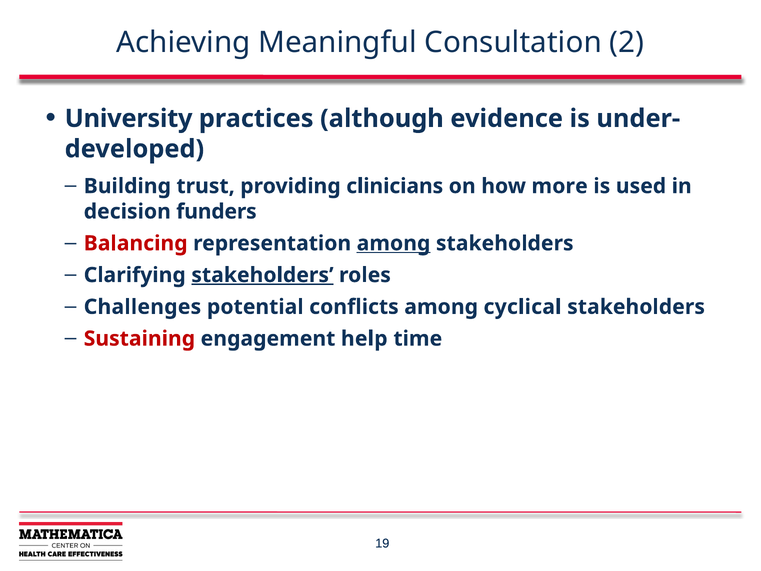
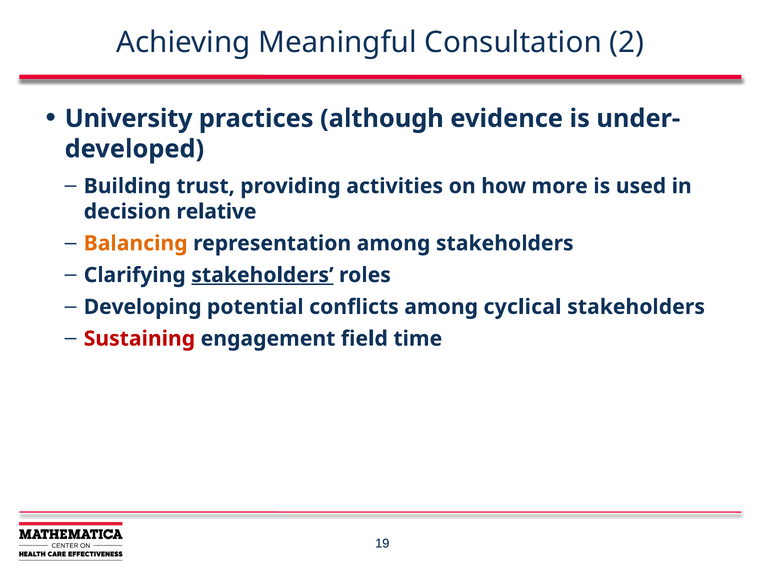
clinicians: clinicians -> activities (395, 186)
funders: funders -> relative (216, 211)
Balancing colour: red -> orange (136, 243)
among underline: present -> none (394, 243)
Challenges: Challenges -> Developing (143, 307)
help: help -> field (364, 339)
